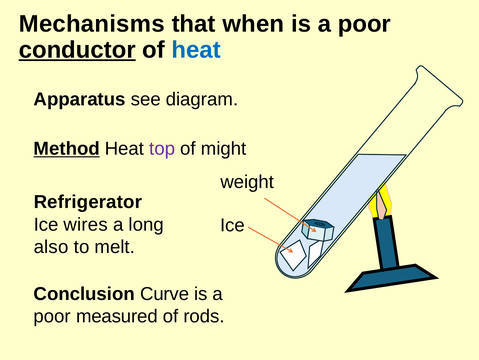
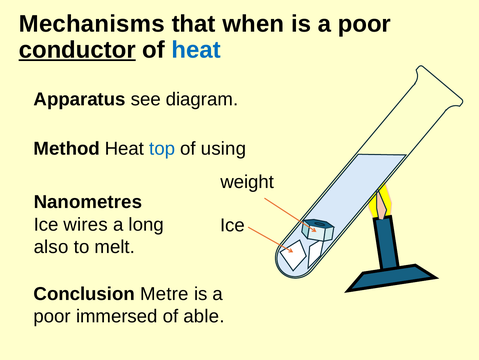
Method underline: present -> none (67, 148)
top colour: purple -> blue (162, 148)
might: might -> using (223, 148)
Refrigerator: Refrigerator -> Nanometres (88, 202)
Curve: Curve -> Metre (164, 293)
measured: measured -> immersed (117, 316)
rods: rods -> able (204, 316)
